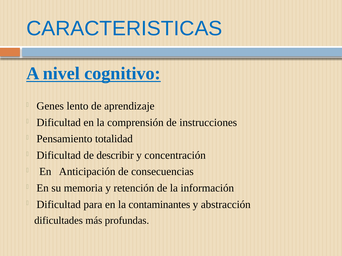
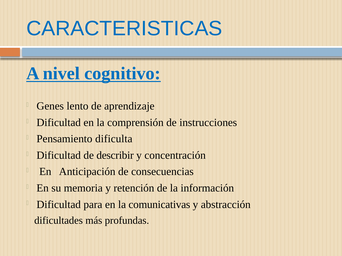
totalidad: totalidad -> dificulta (114, 139)
contaminantes: contaminantes -> comunicativas (159, 205)
